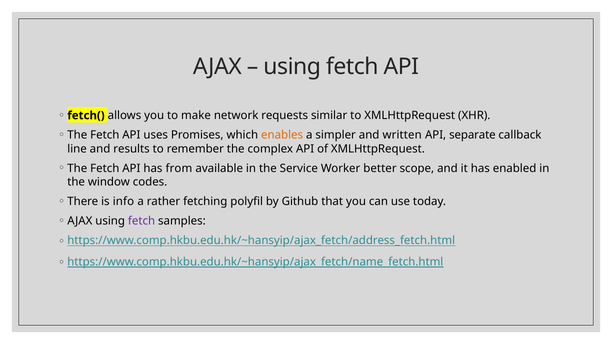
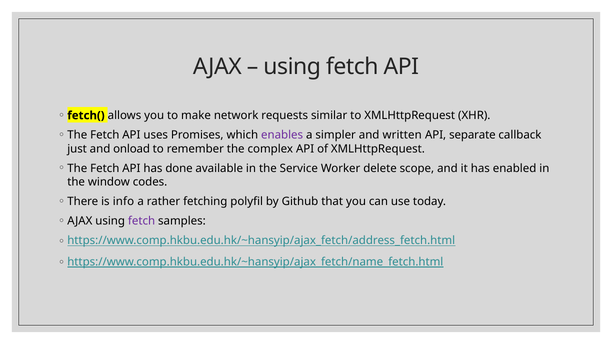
enables colour: orange -> purple (282, 135)
line: line -> just (77, 149)
results: results -> onload (132, 149)
from: from -> done (179, 168)
better: better -> delete (380, 168)
